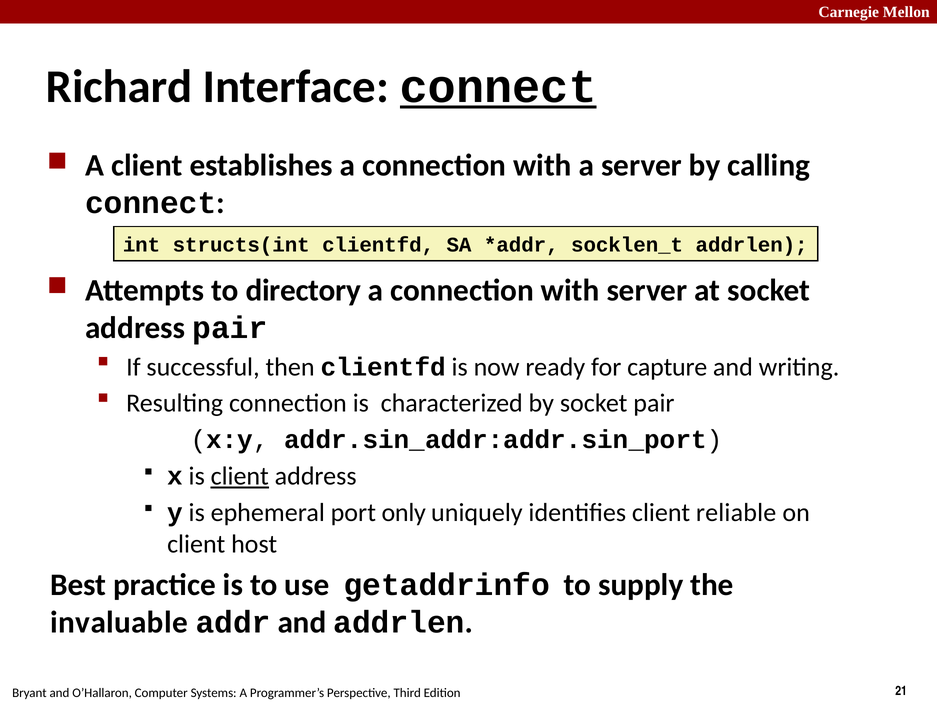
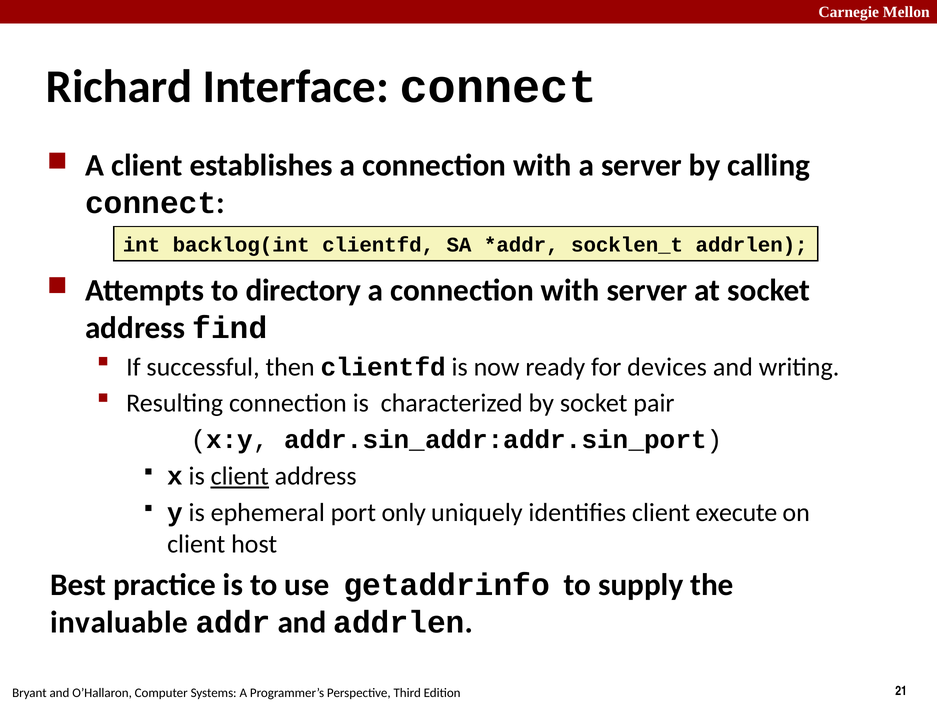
connect underline: present -> none (498, 87)
structs(int: structs(int -> backlog(int (241, 245)
address pair: pair -> find (230, 328)
capture: capture -> devices (667, 367)
reliable: reliable -> execute (736, 513)
